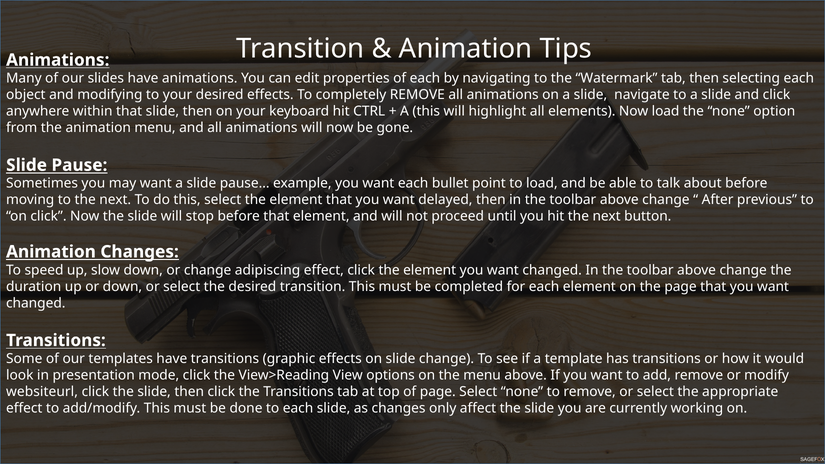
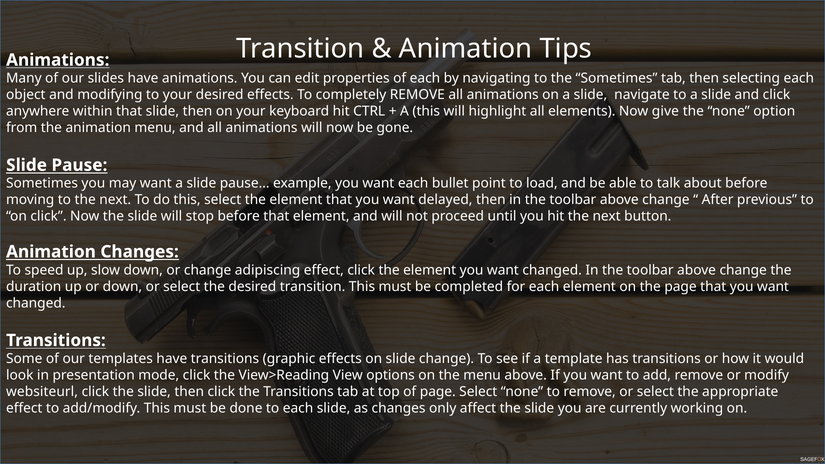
the Watermark: Watermark -> Sometimes (617, 78)
Now load: load -> give (665, 111)
